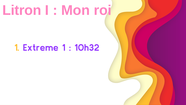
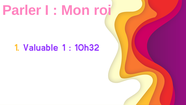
Litron: Litron -> Parler (22, 10)
Extreme: Extreme -> Valuable (41, 47)
